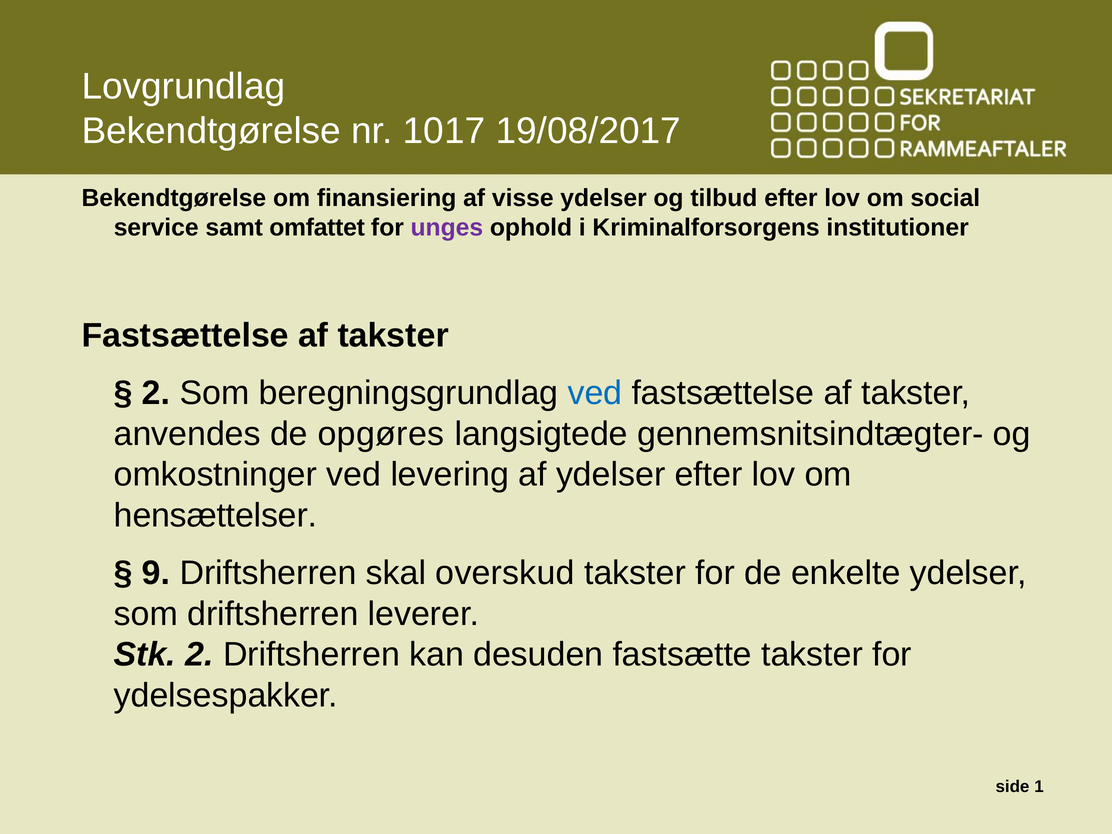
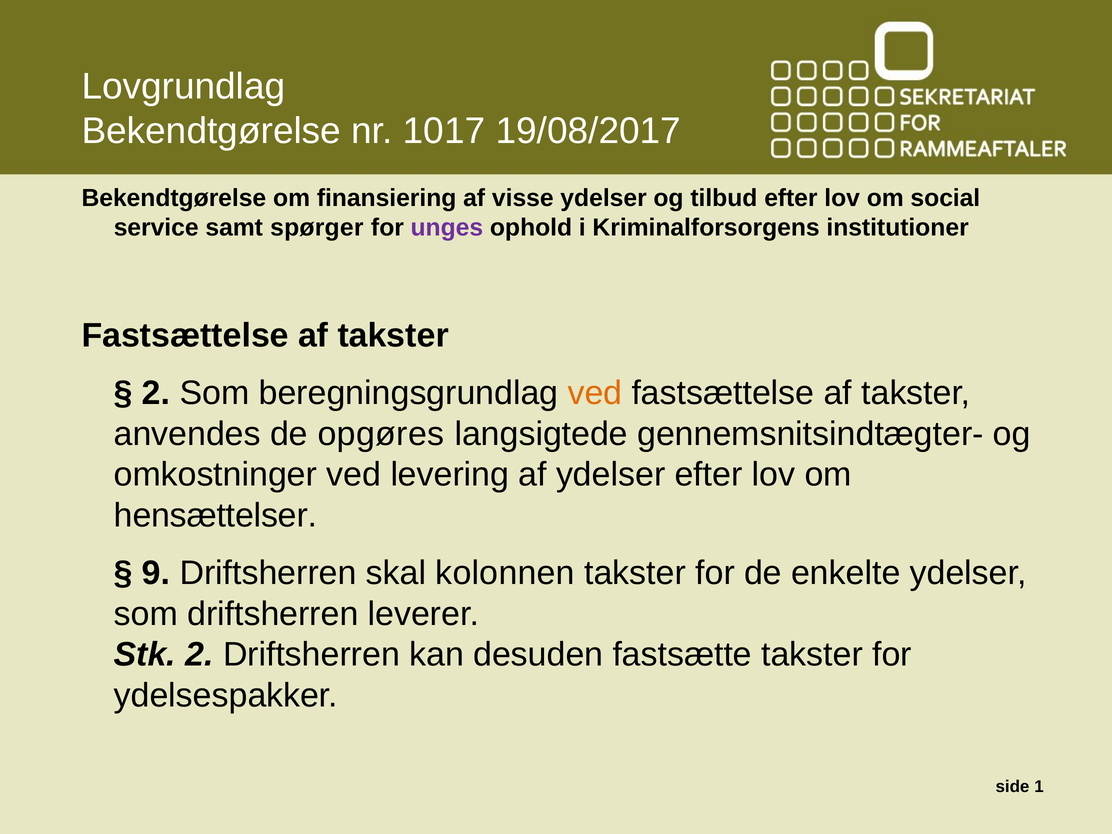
omfattet: omfattet -> spørger (317, 228)
ved colour: blue -> orange (595, 393)
overskud: overskud -> kolonnen (505, 573)
